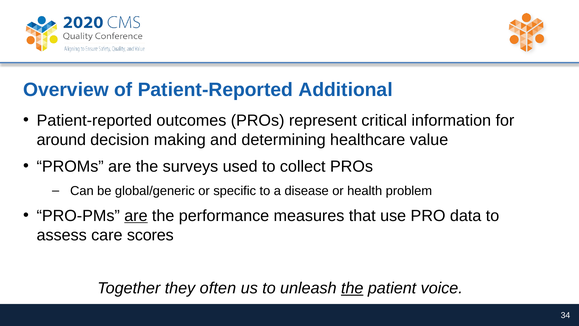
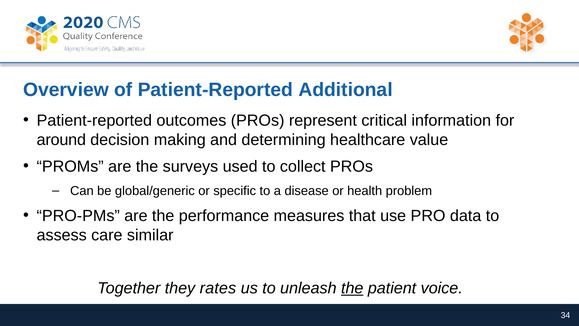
are underline: present -> none (136, 216)
scores: scores -> similar (150, 235)
often: often -> rates (218, 288)
